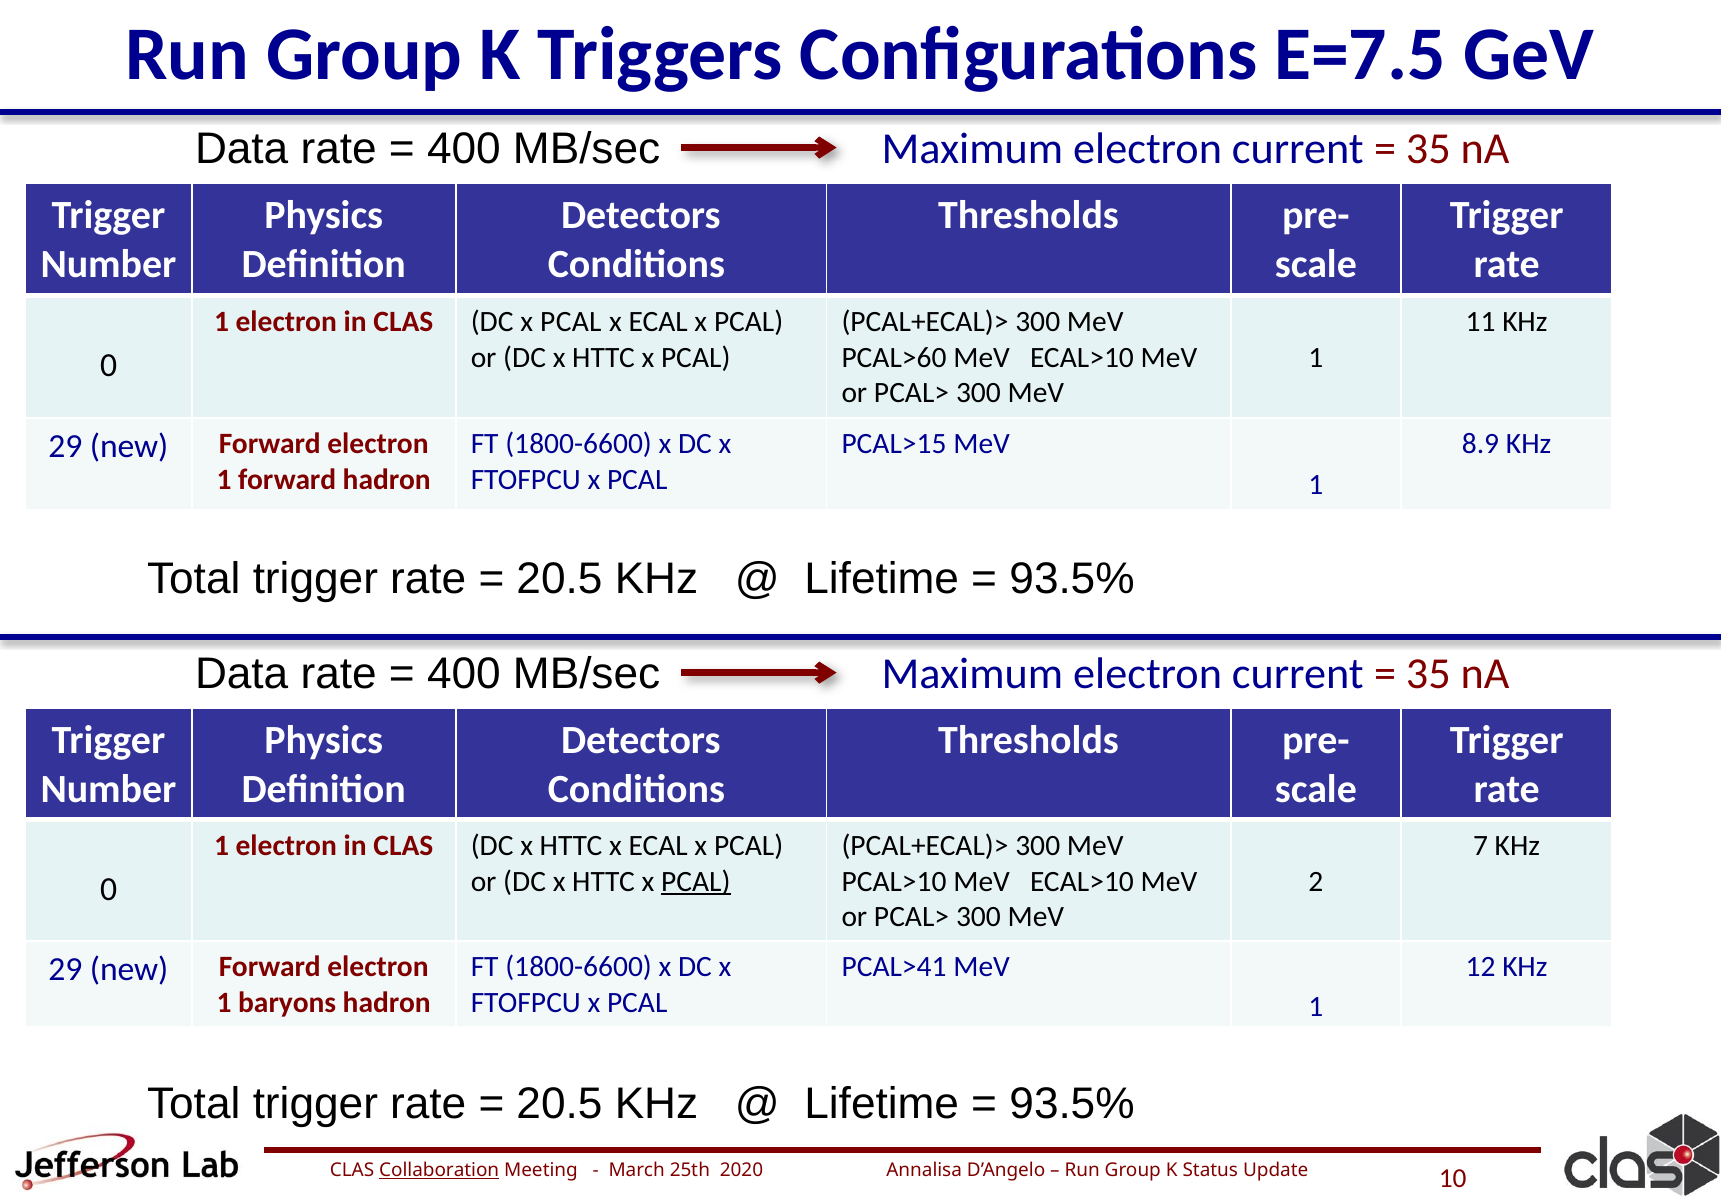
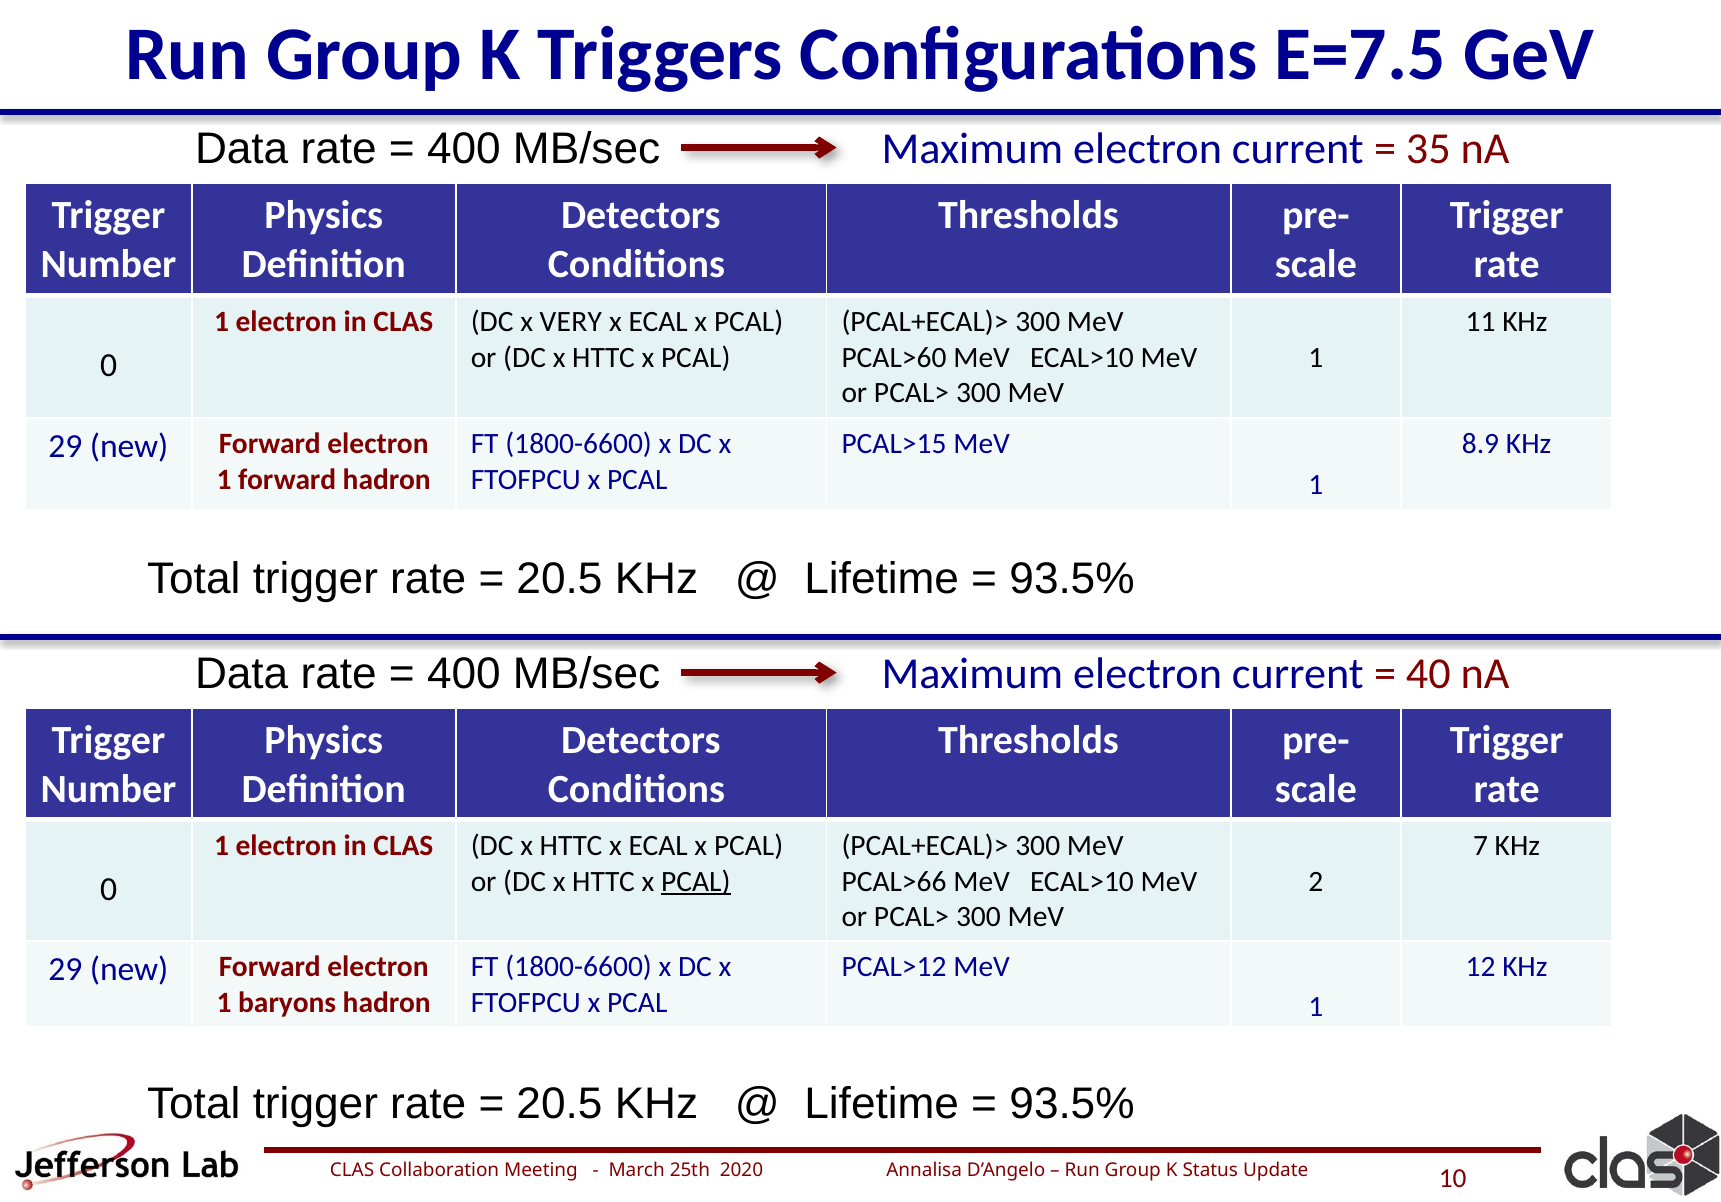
DC x PCAL: PCAL -> VERY (571, 322)
35: 35 -> 40 (1428, 674)
PCAL>10: PCAL>10 -> PCAL>66 (894, 882)
PCAL>41: PCAL>41 -> PCAL>12 (894, 967)
Collaboration underline: present -> none (439, 1170)
